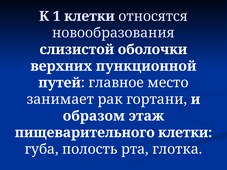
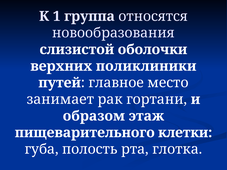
1 клетки: клетки -> группа (90, 16)
пункционной: пункционной -> поликлиники (146, 66)
